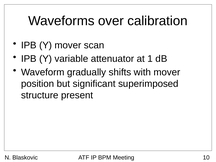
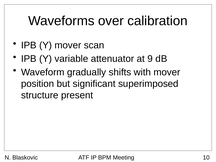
1: 1 -> 9 (150, 59)
